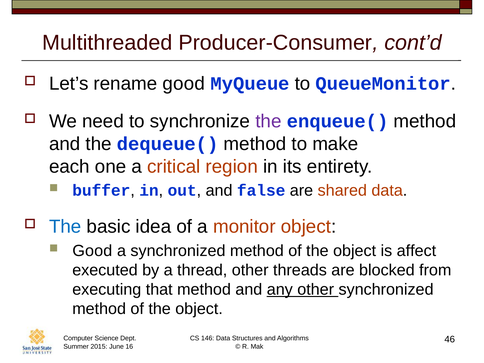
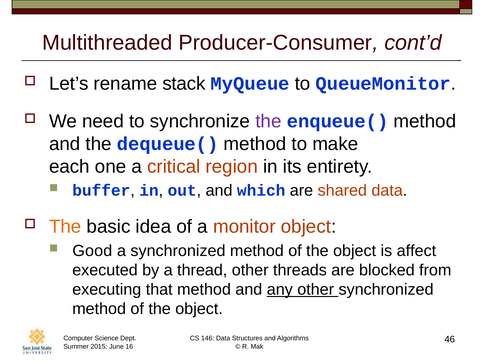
rename good: good -> stack (184, 84)
false: false -> which (261, 190)
The colour: blue -> orange (65, 227)
